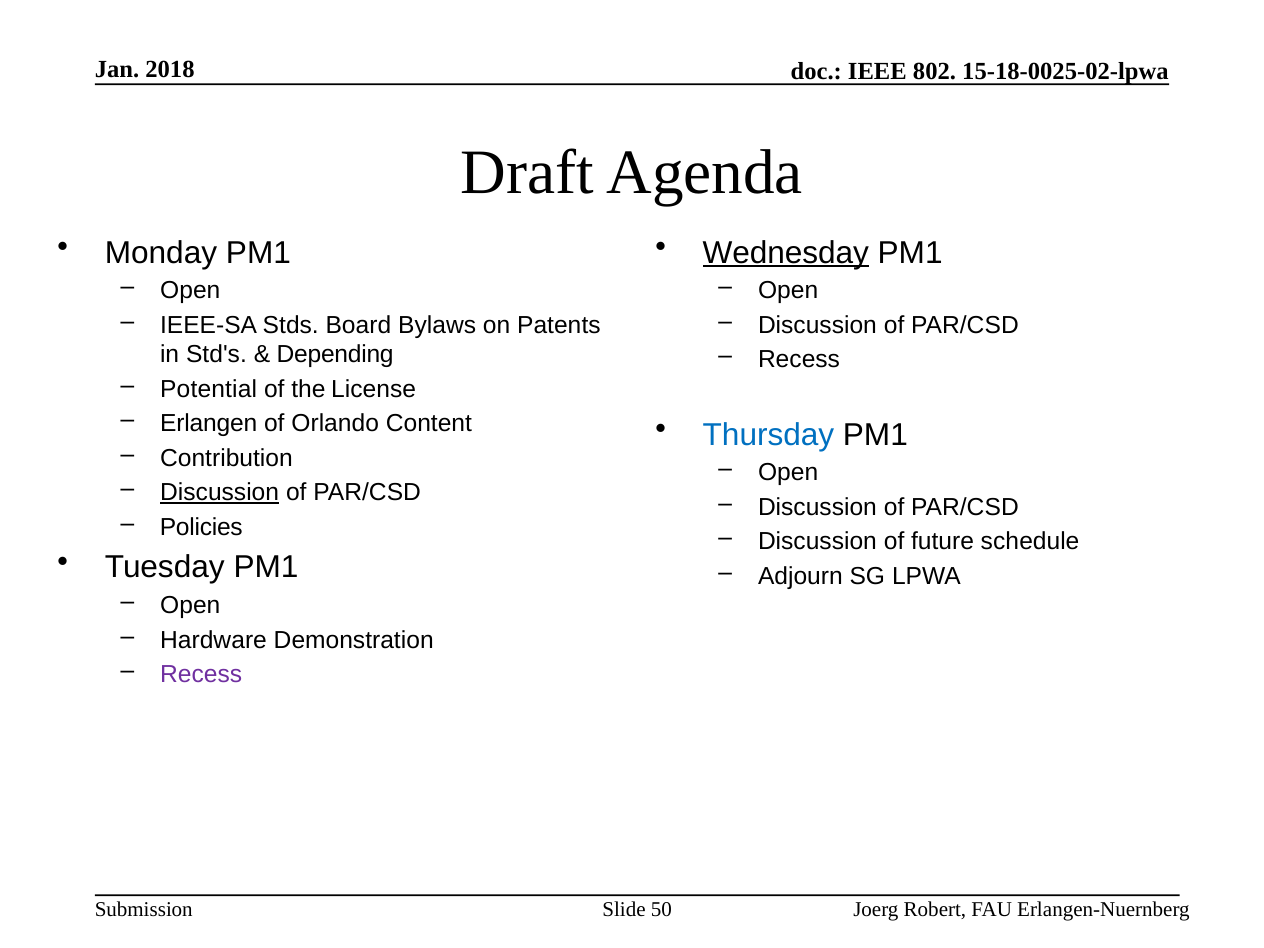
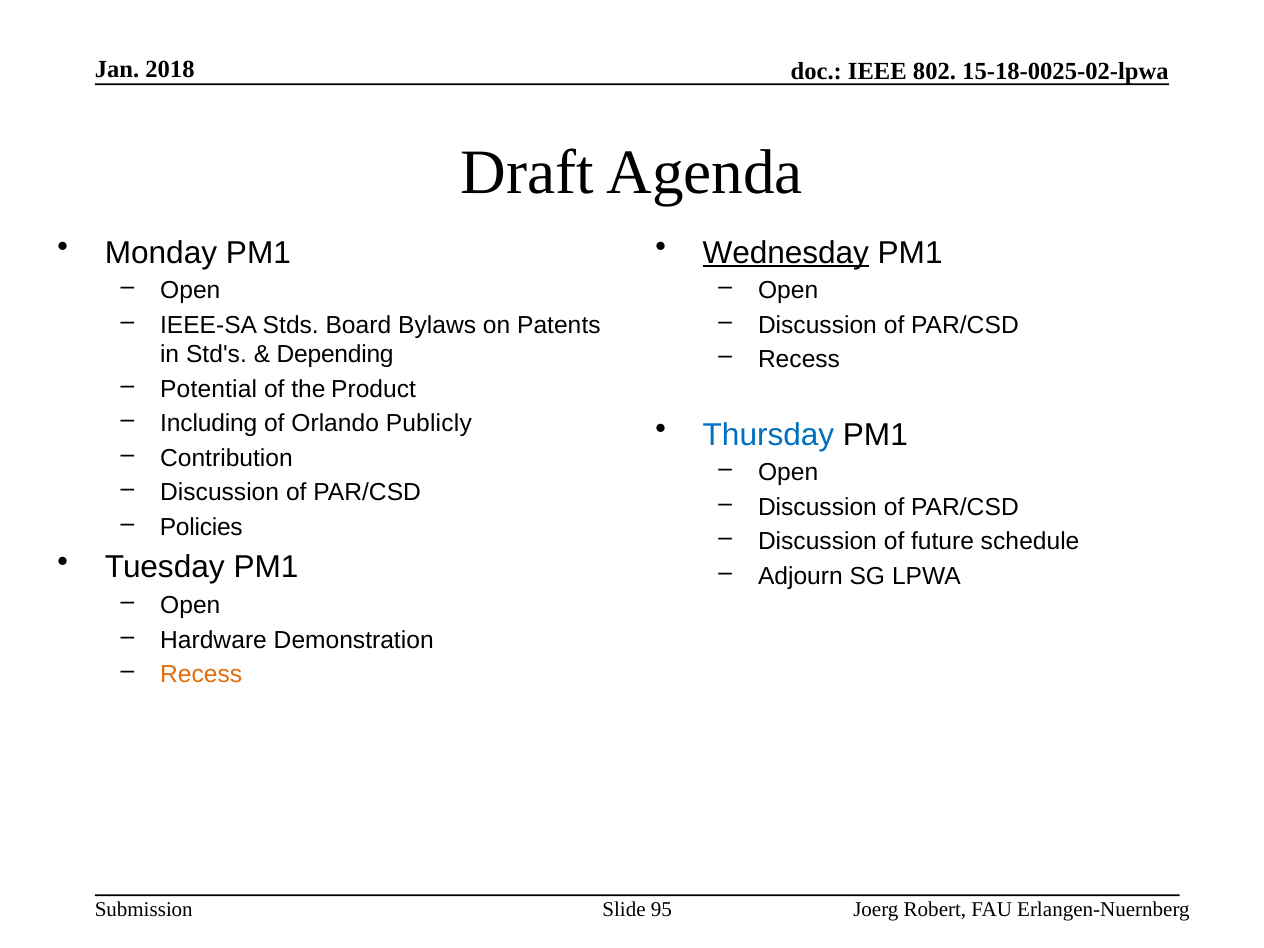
License: License -> Product (374, 389)
Erlangen: Erlangen -> Including (209, 424)
Content: Content -> Publicly (429, 424)
Discussion underline: present -> none (220, 493)
Recess colour: purple -> orange (201, 674)
50: 50 -> 95 (661, 909)
